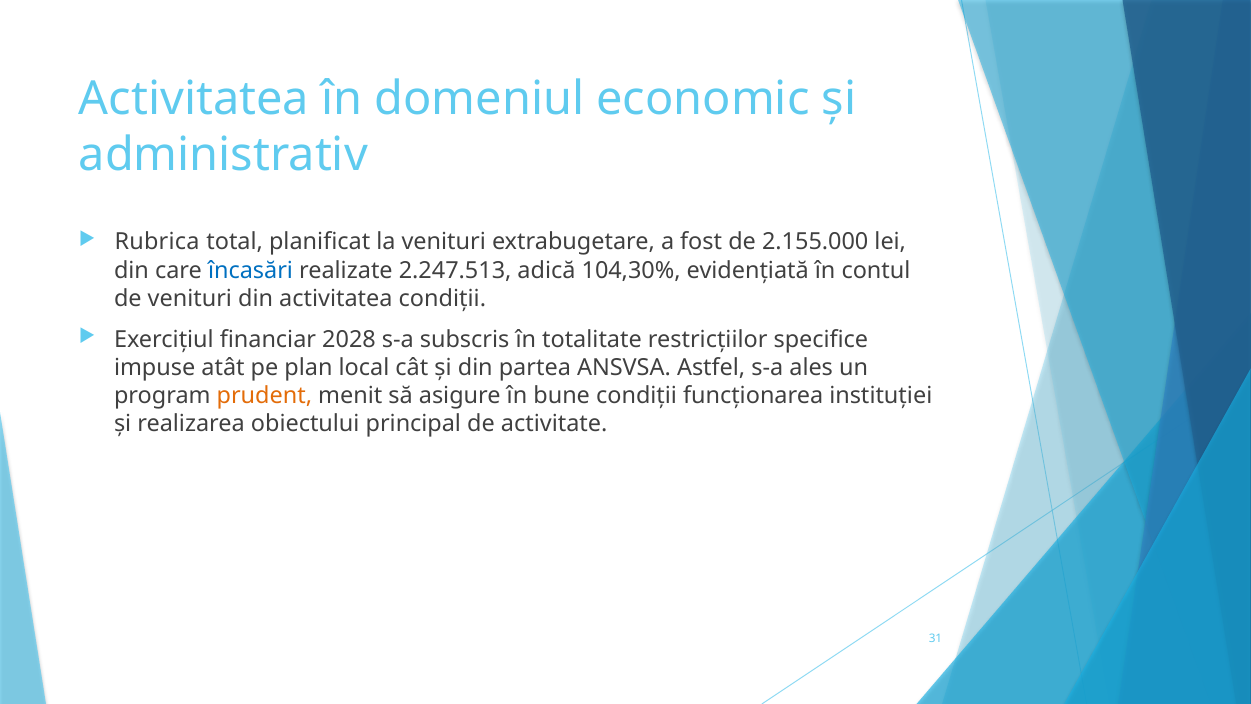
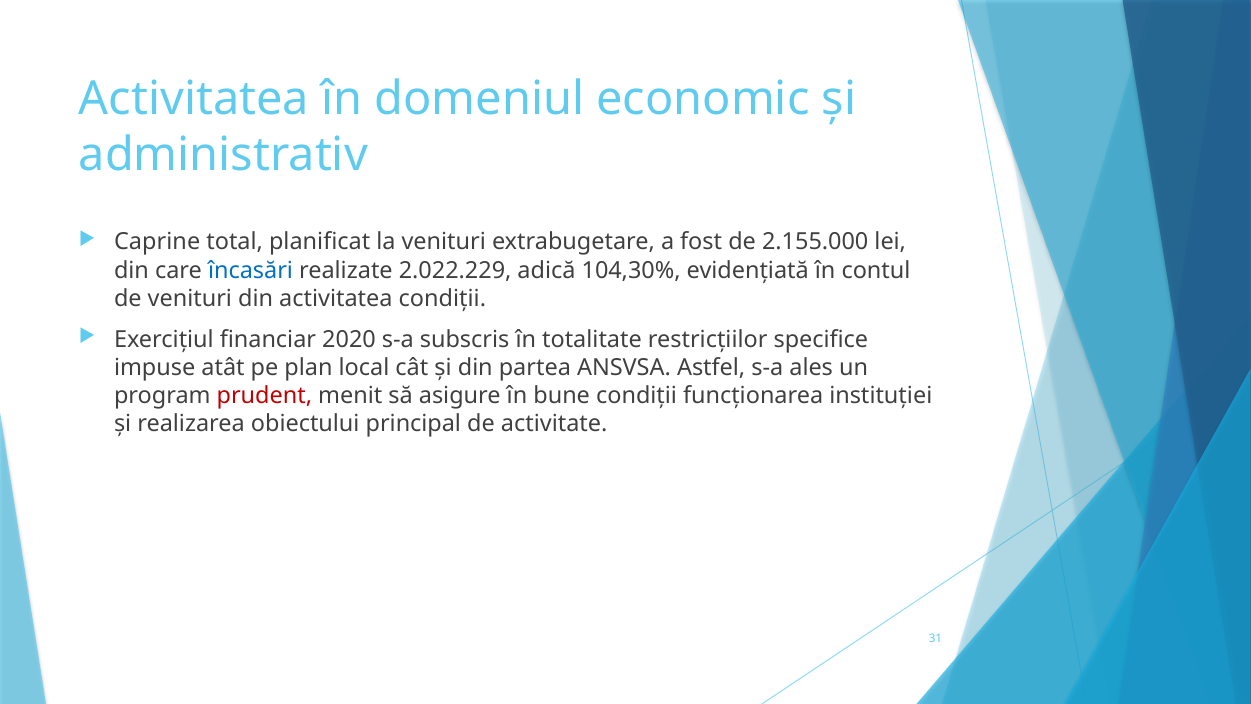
Rubrica: Rubrica -> Caprine (157, 242)
2.247.513: 2.247.513 -> 2.022.229 (455, 270)
2028: 2028 -> 2020 (349, 340)
prudent colour: orange -> red (264, 396)
